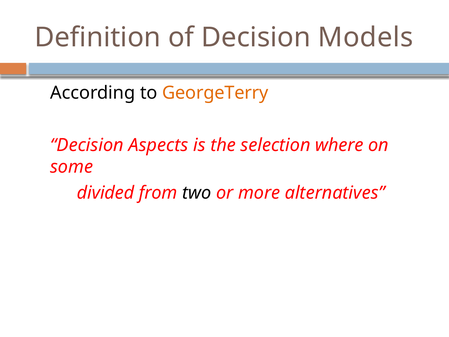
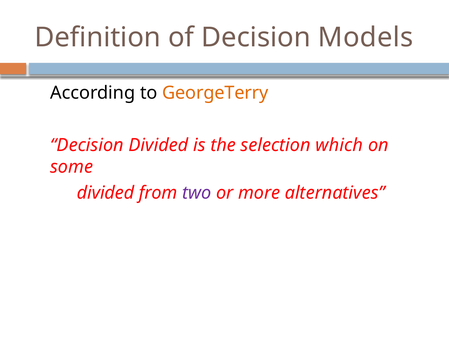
Decision Aspects: Aspects -> Divided (158, 145)
where: where -> which (339, 145)
two colour: black -> purple (197, 193)
